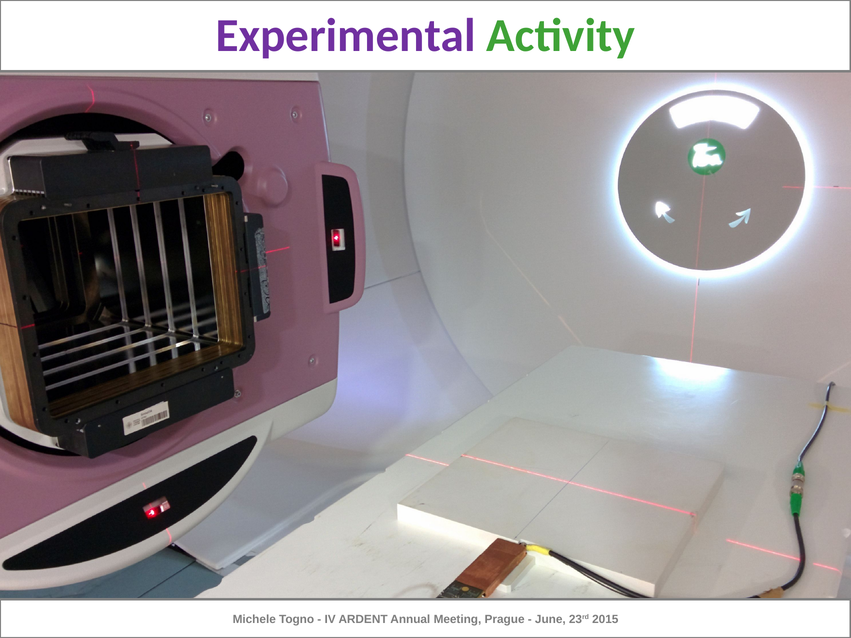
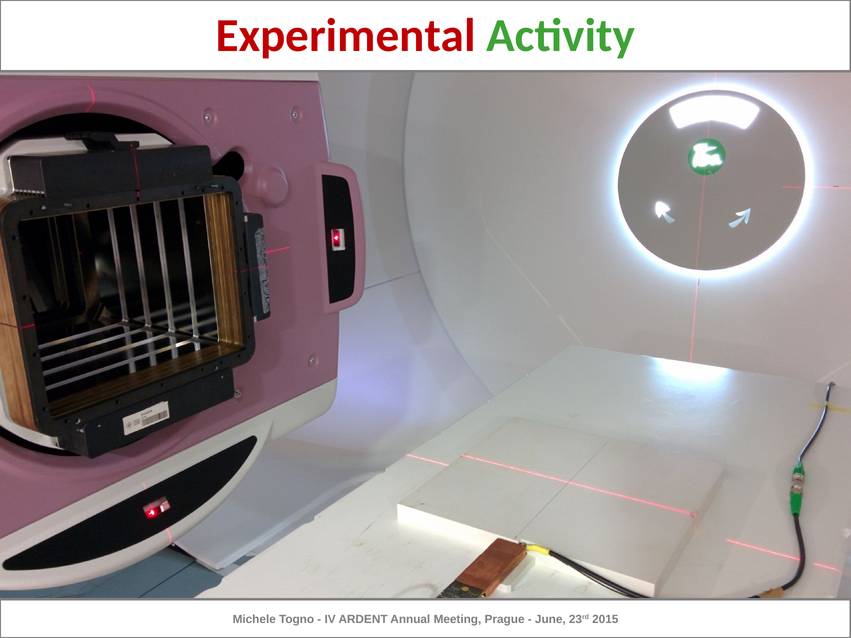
Experimental colour: purple -> red (346, 36)
